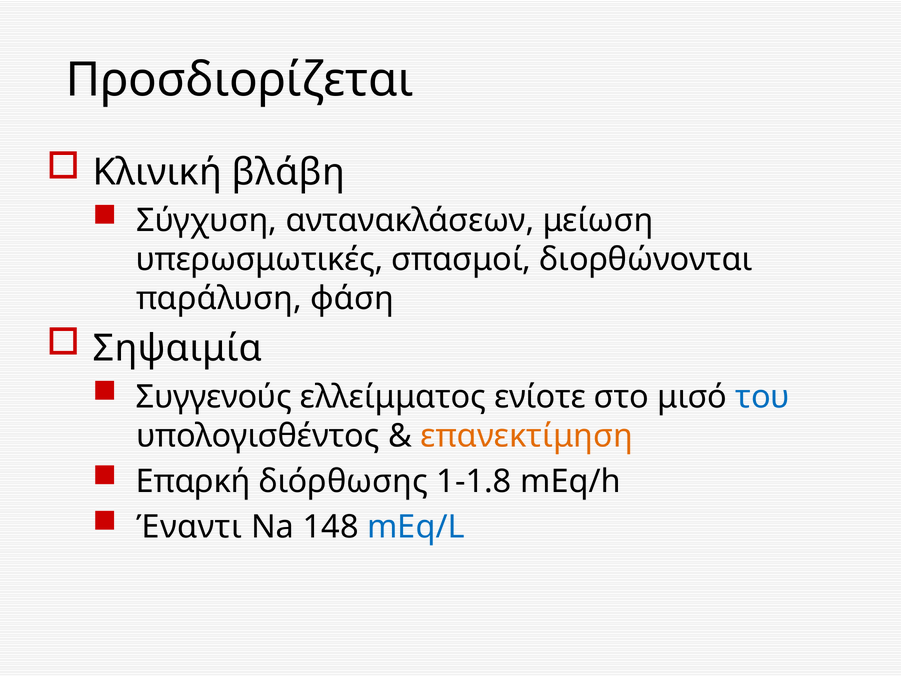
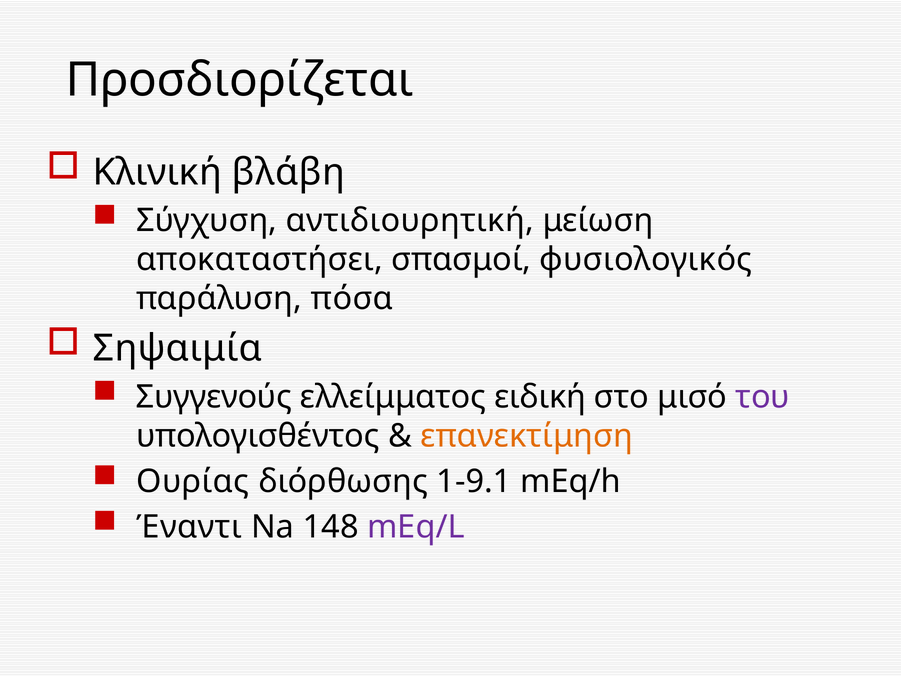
αντανακλάσεων: αντανακλάσεων -> αντιδιουρητική (410, 221)
υπερωσμωτικές: υπερωσμωτικές -> αποκαταστήσει (259, 260)
διορθώνονται: διορθώνονται -> φυσιολογικός (646, 260)
φάση: φάση -> πόσα (352, 299)
ενίοτε: ενίοτε -> ειδική (540, 397)
του colour: blue -> purple (763, 397)
Επαρκή: Επαρκή -> Ουρίας (193, 481)
1-1.8: 1-1.8 -> 1-9.1 (474, 481)
mEq/L colour: blue -> purple (416, 527)
